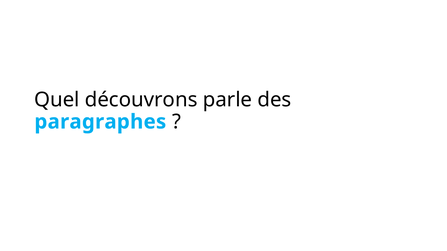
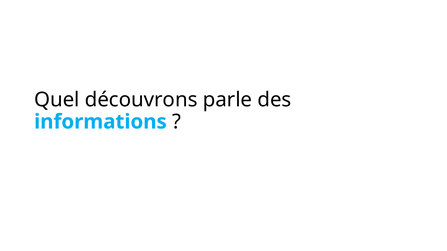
paragraphes: paragraphes -> informations (100, 122)
